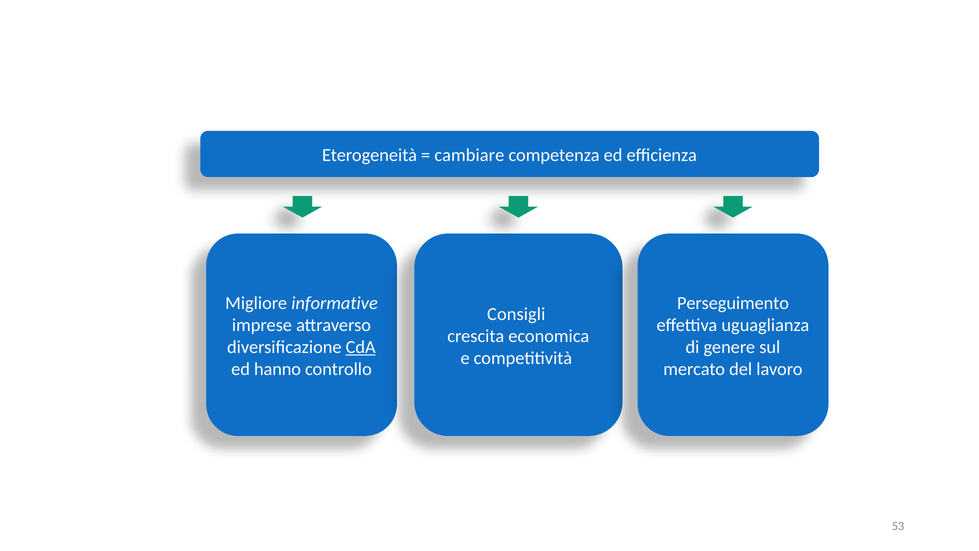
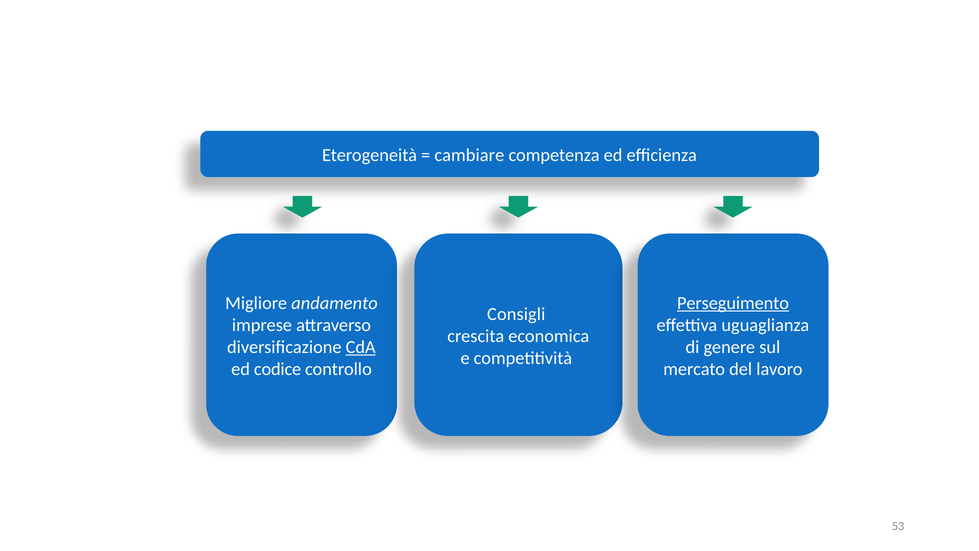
informative: informative -> andamento (335, 303)
Perseguimento underline: none -> present (733, 303)
hanno: hanno -> codice (278, 369)
